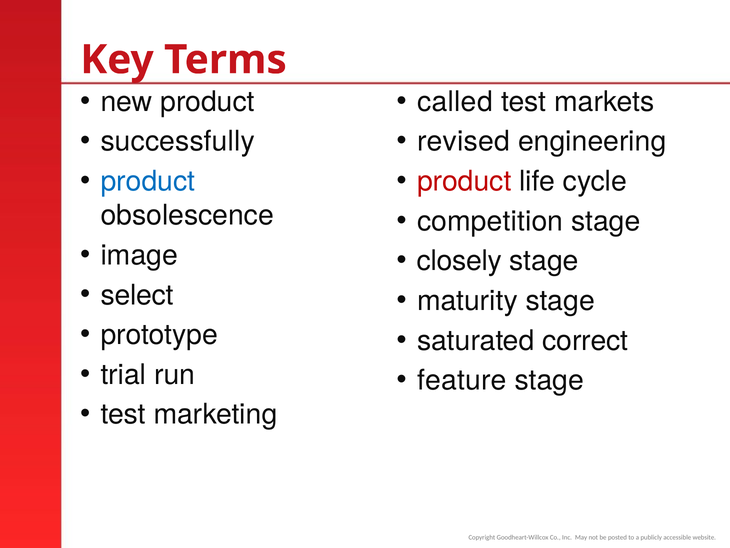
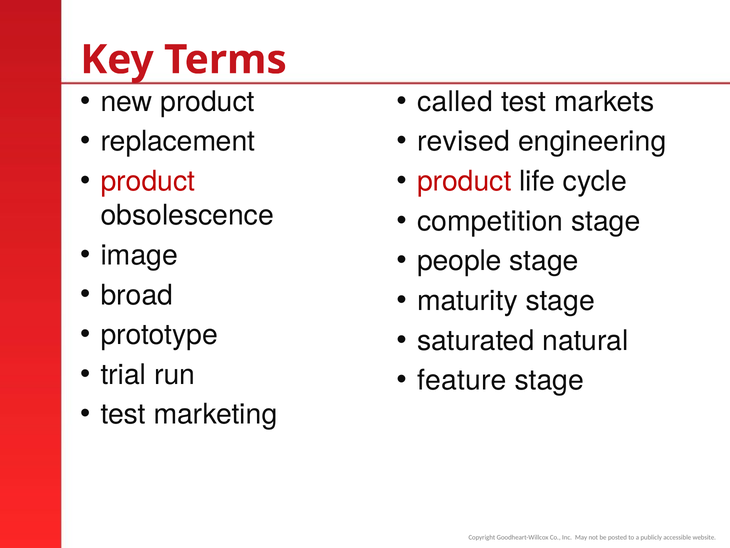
successfully: successfully -> replacement (178, 141)
product colour: blue -> red (148, 181)
closely: closely -> people (459, 261)
select: select -> broad (137, 295)
correct: correct -> natural (585, 340)
